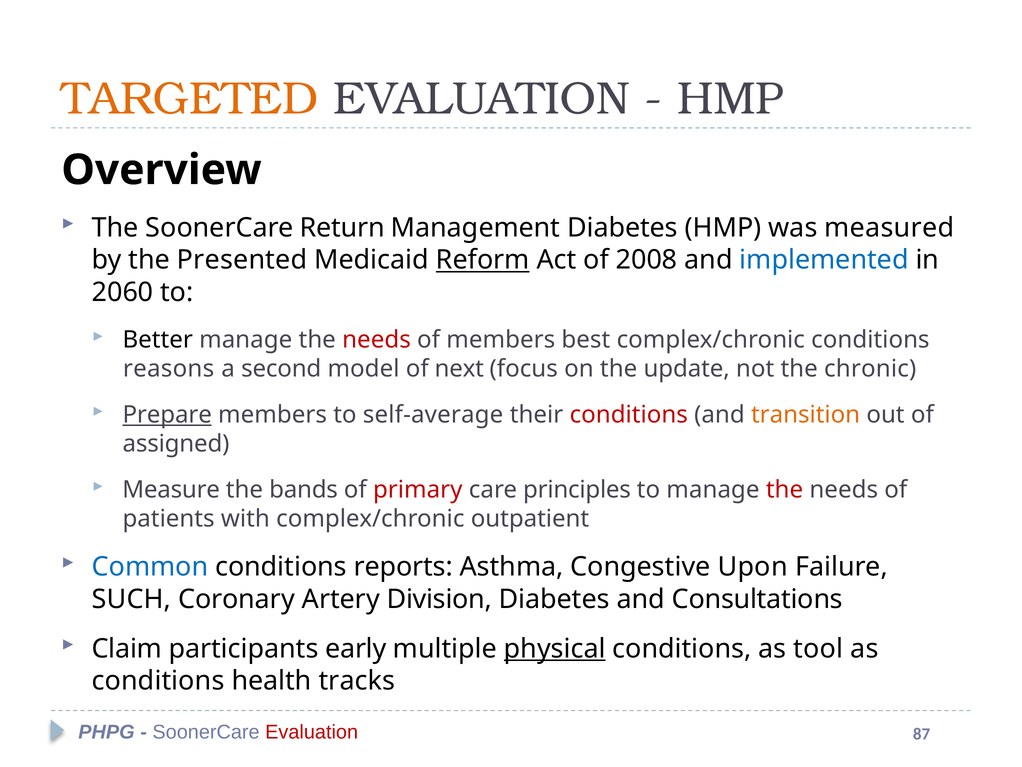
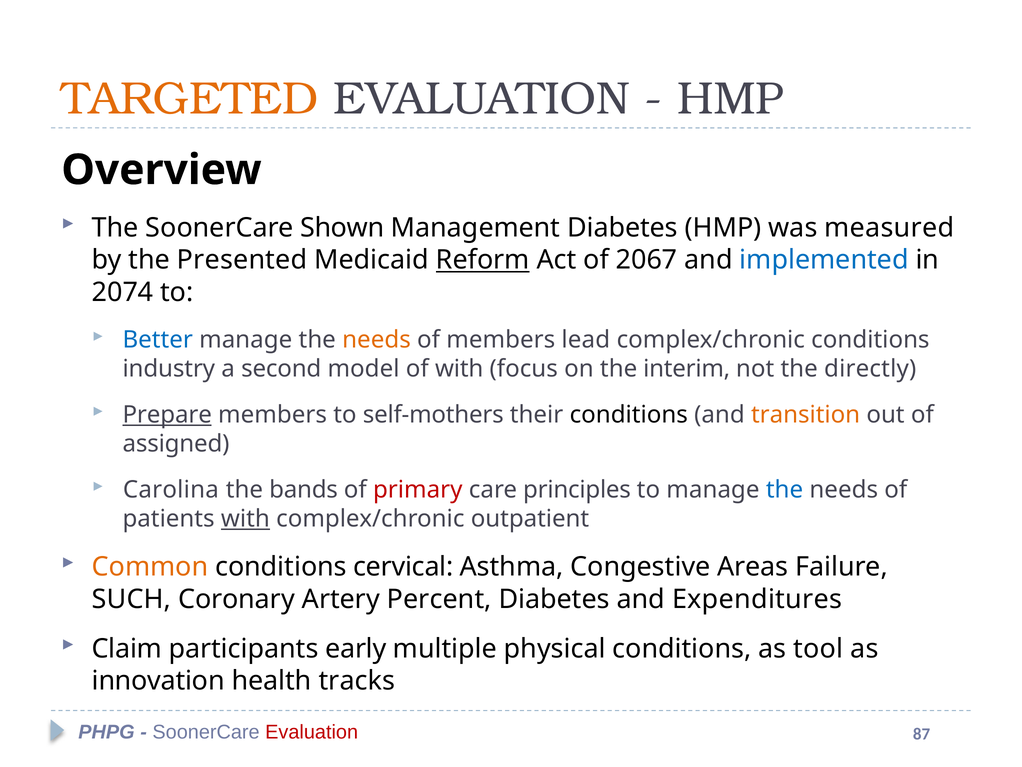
Return: Return -> Shown (342, 228)
2008: 2008 -> 2067 (647, 260)
2060: 2060 -> 2074 (123, 292)
Better colour: black -> blue (158, 340)
needs colour: red -> orange (377, 340)
best: best -> lead (586, 340)
reasons: reasons -> industry (169, 369)
of next: next -> with (459, 369)
update: update -> interim (687, 369)
chronic: chronic -> directly (870, 369)
self-average: self-average -> self-mothers (433, 415)
conditions colour: red -> black (629, 415)
Measure: Measure -> Carolina (171, 490)
the colour: red -> blue (785, 490)
with underline: none -> present (245, 519)
Common colour: blue -> orange (150, 567)
reports: reports -> cervical (403, 567)
Upon: Upon -> Areas (753, 567)
Division: Division -> Percent (439, 599)
Consultations: Consultations -> Expenditures (757, 599)
physical underline: present -> none (555, 648)
conditions: conditions -> innovation (158, 681)
